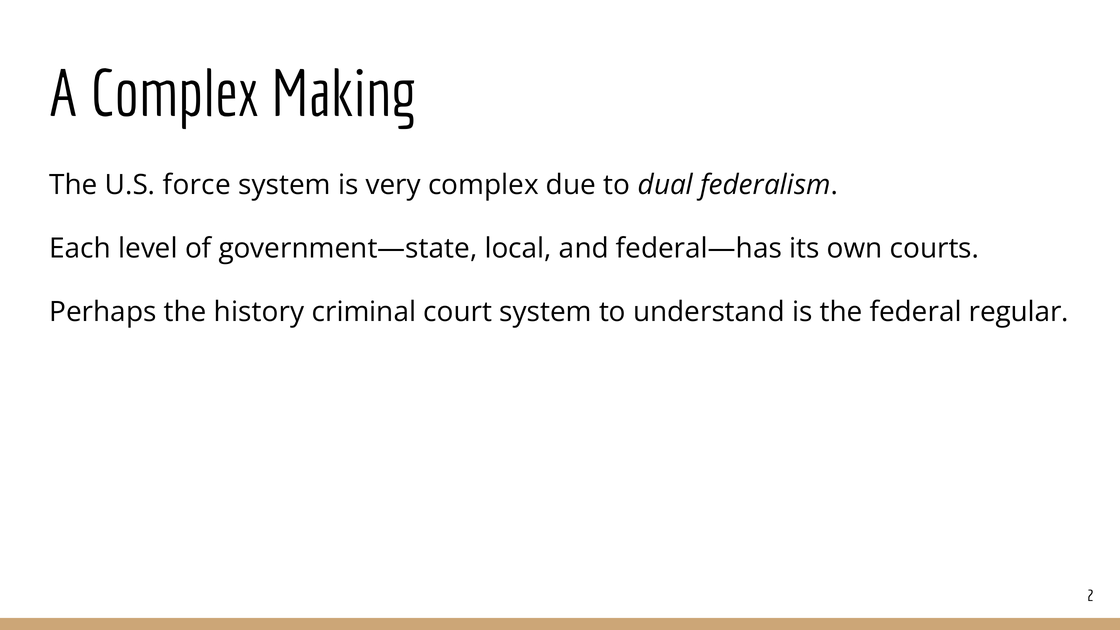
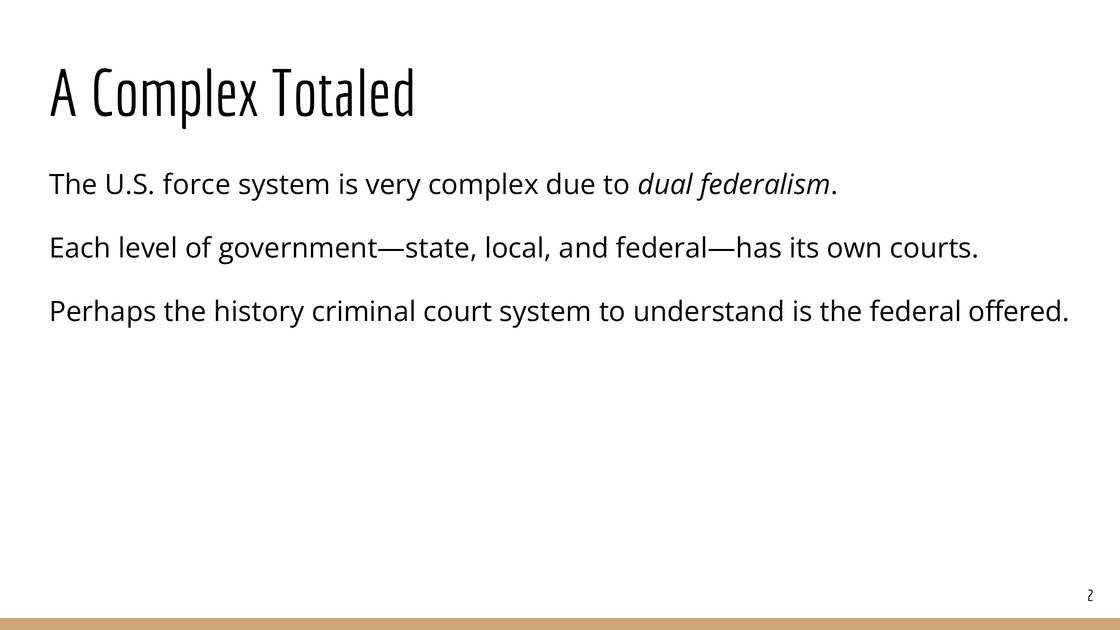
Making: Making -> Totaled (344, 95)
regular: regular -> offered (1019, 312)
